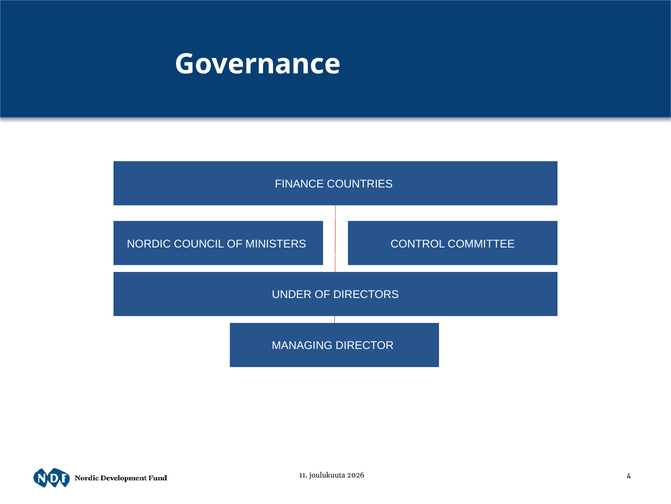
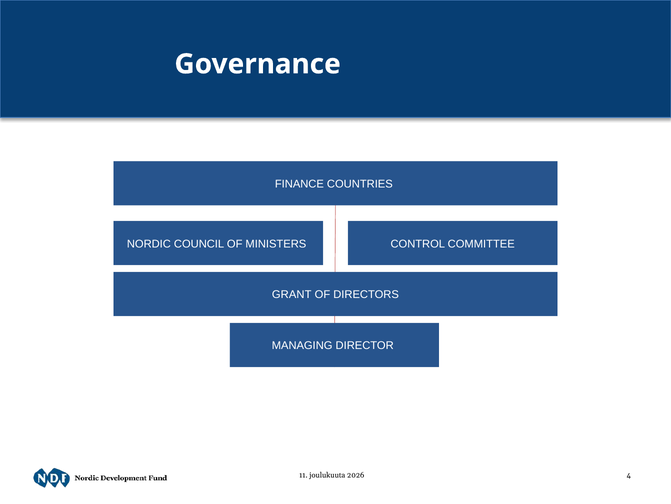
UNDER: UNDER -> GRANT (292, 294)
